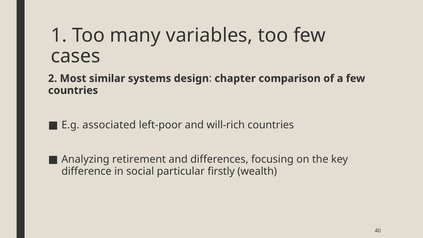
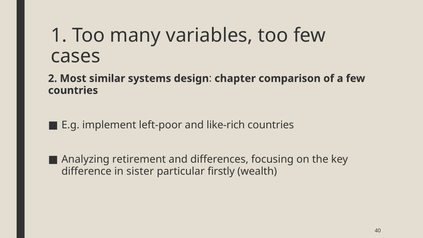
associated: associated -> implement (109, 125)
will-rich: will-rich -> like-rich (226, 125)
social: social -> sister (140, 171)
